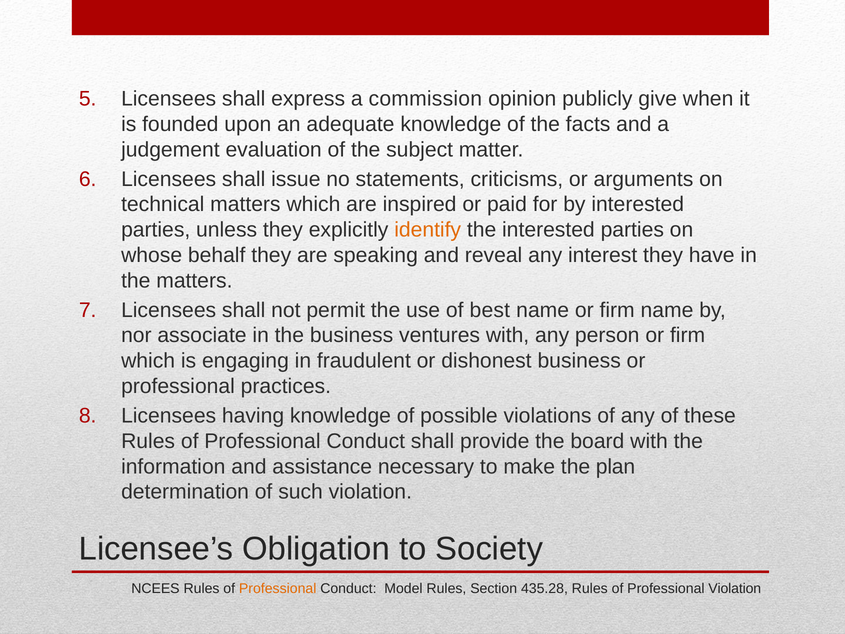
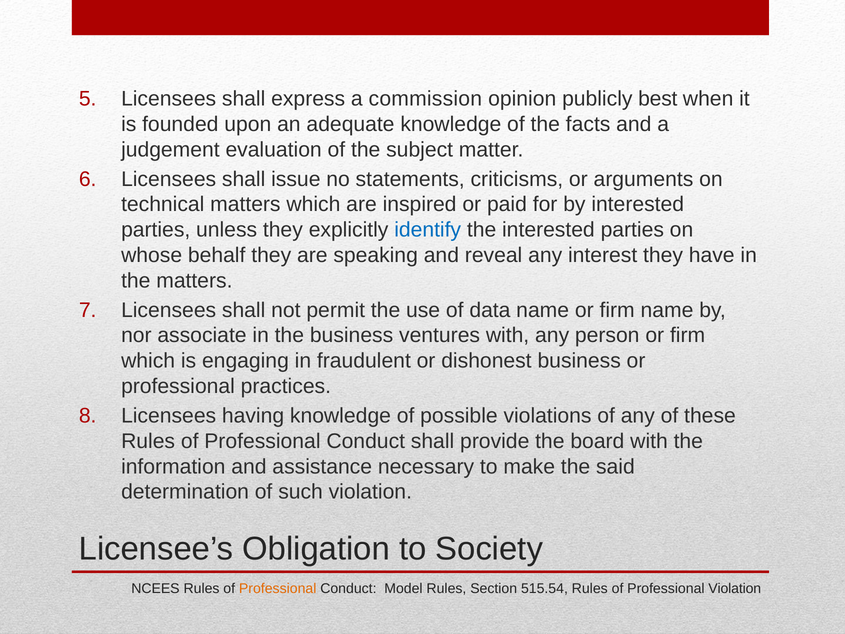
give: give -> best (658, 99)
identify colour: orange -> blue (428, 230)
best: best -> data (490, 310)
plan: plan -> said (615, 466)
435.28: 435.28 -> 515.54 (544, 588)
